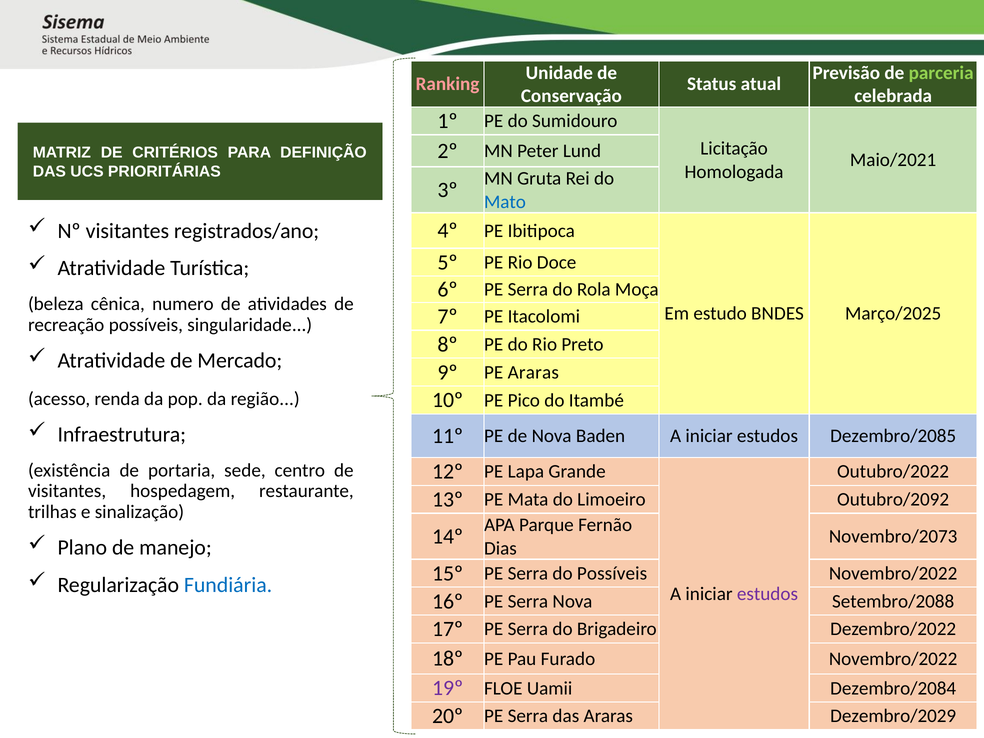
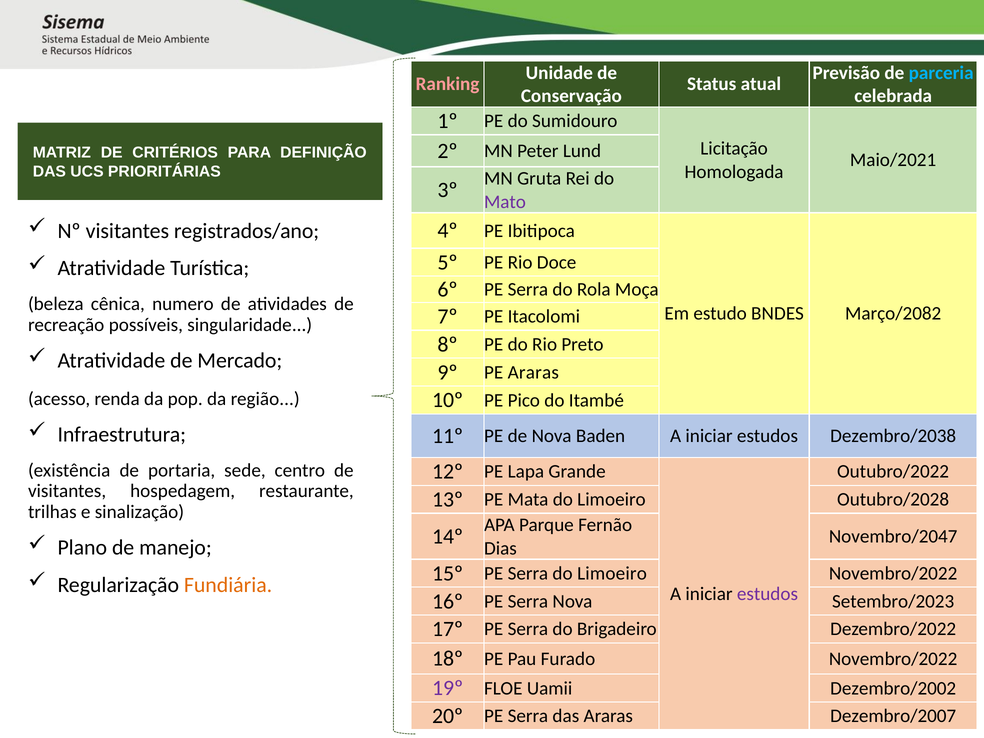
parceria colour: light green -> light blue (941, 73)
Mato colour: blue -> purple (505, 202)
Março/2025: Março/2025 -> Março/2082 (893, 314)
Dezembro/2085: Dezembro/2085 -> Dezembro/2038 (893, 436)
Outubro/2092: Outubro/2092 -> Outubro/2028 (893, 500)
Novembro/2073: Novembro/2073 -> Novembro/2047 (893, 536)
Serra do Possíveis: Possíveis -> Limoeiro (612, 573)
Fundiária colour: blue -> orange (228, 585)
Setembro/2088: Setembro/2088 -> Setembro/2023 (893, 601)
Dezembro/2084: Dezembro/2084 -> Dezembro/2002 (893, 688)
Dezembro/2029: Dezembro/2029 -> Dezembro/2007 (893, 716)
